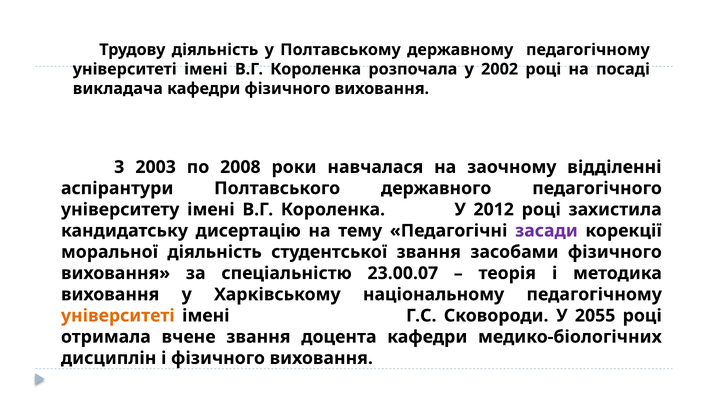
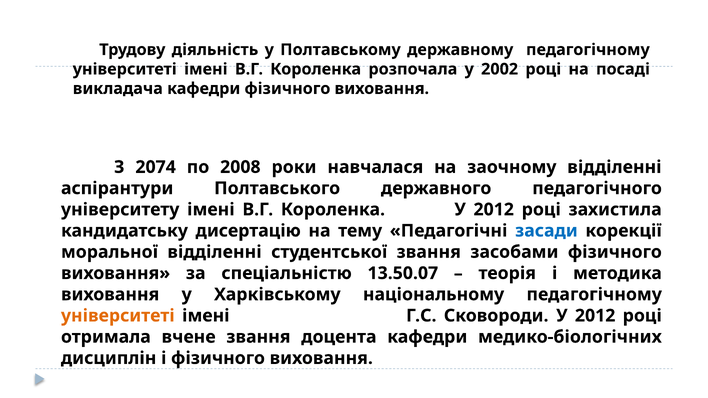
2003: 2003 -> 2074 (156, 167)
засади colour: purple -> blue (546, 231)
моральної діяльність: діяльність -> відділенні (215, 252)
23.00.07: 23.00.07 -> 13.50.07 (403, 273)
Сковороди У 2055: 2055 -> 2012 (595, 316)
